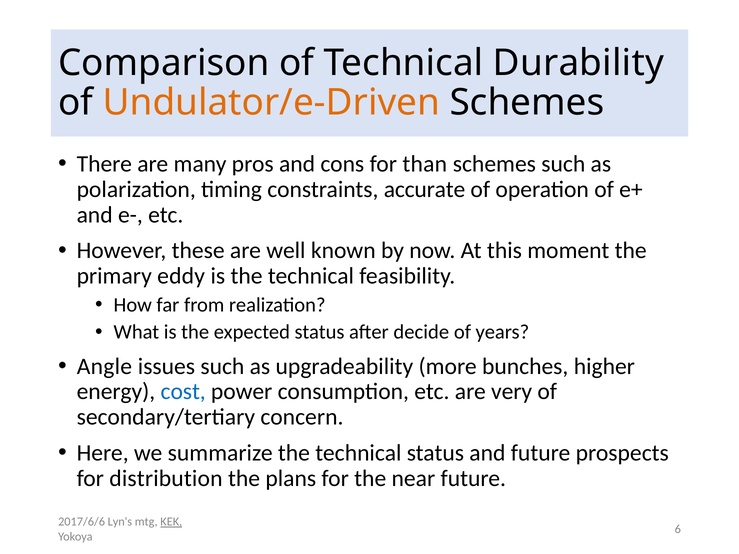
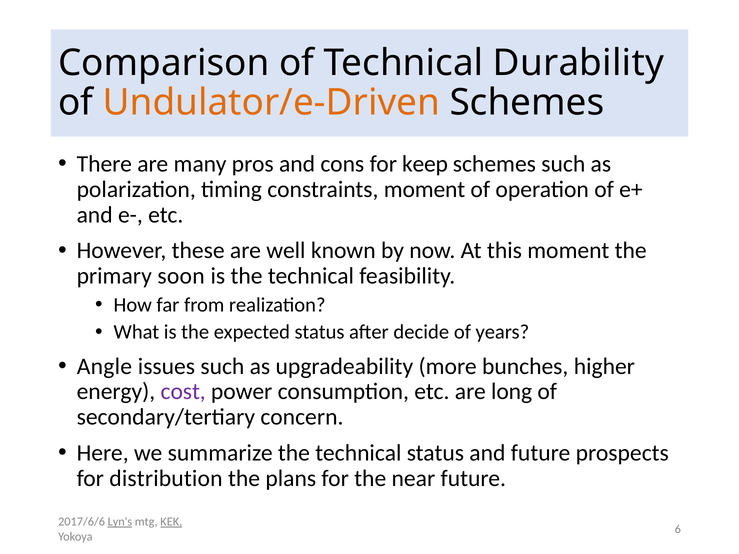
than: than -> keep (425, 164)
constraints accurate: accurate -> moment (425, 189)
eddy: eddy -> soon (181, 276)
cost colour: blue -> purple (183, 392)
very: very -> long (512, 392)
Lyn's underline: none -> present (120, 522)
